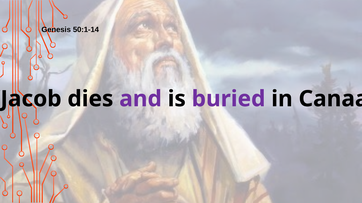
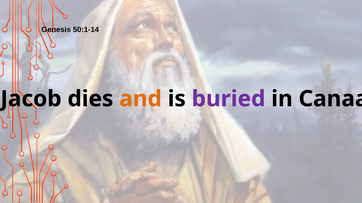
and colour: purple -> orange (141, 99)
